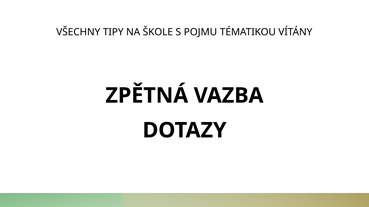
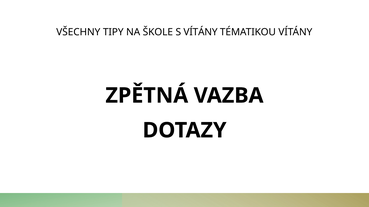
S POJMU: POJMU -> VÍTÁNY (201, 32)
